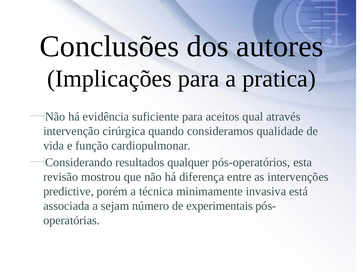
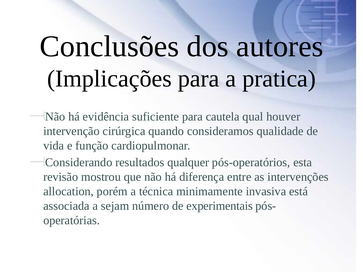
aceitos: aceitos -> cautela (223, 117)
através: através -> houver (283, 117)
predictive: predictive -> allocation (68, 192)
